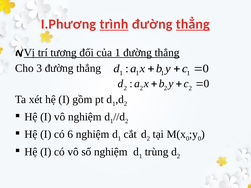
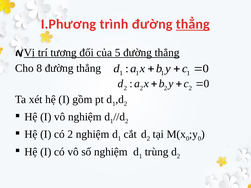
trình underline: present -> none (114, 24)
của 1: 1 -> 5 (118, 53)
3: 3 -> 8 (39, 68)
có 6: 6 -> 2 (70, 134)
